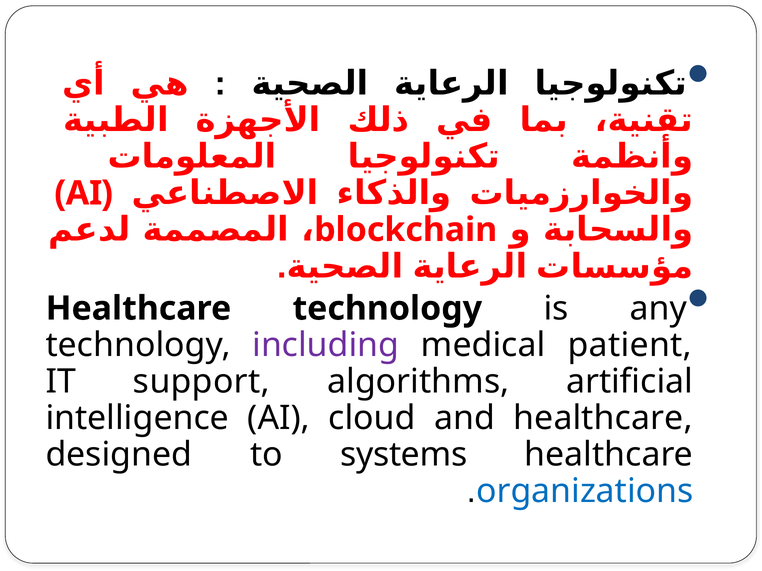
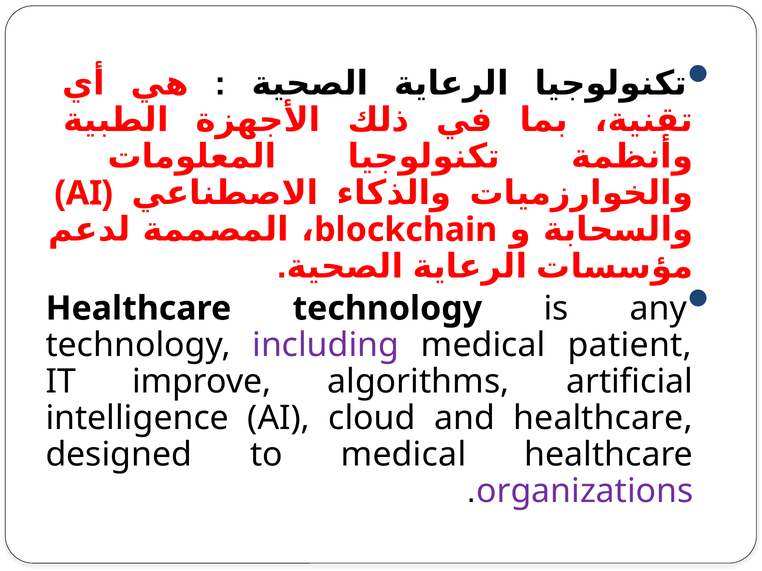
support: support -> improve (202, 382)
to systems: systems -> medical (404, 455)
organizations colour: blue -> purple (585, 492)
